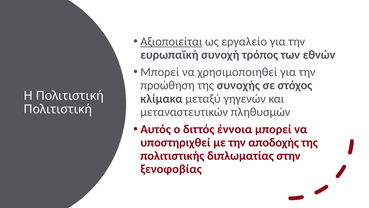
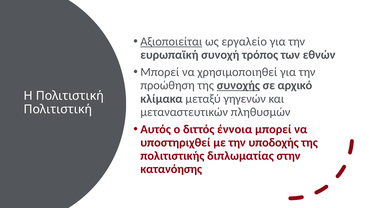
συνοχής underline: none -> present (238, 85)
στόχος: στόχος -> αρχικό (295, 85)
αποδοχής: αποδοχής -> υποδοχής (274, 142)
ξενοφοβίας: ξενοφοβίας -> κατανόησης (171, 169)
